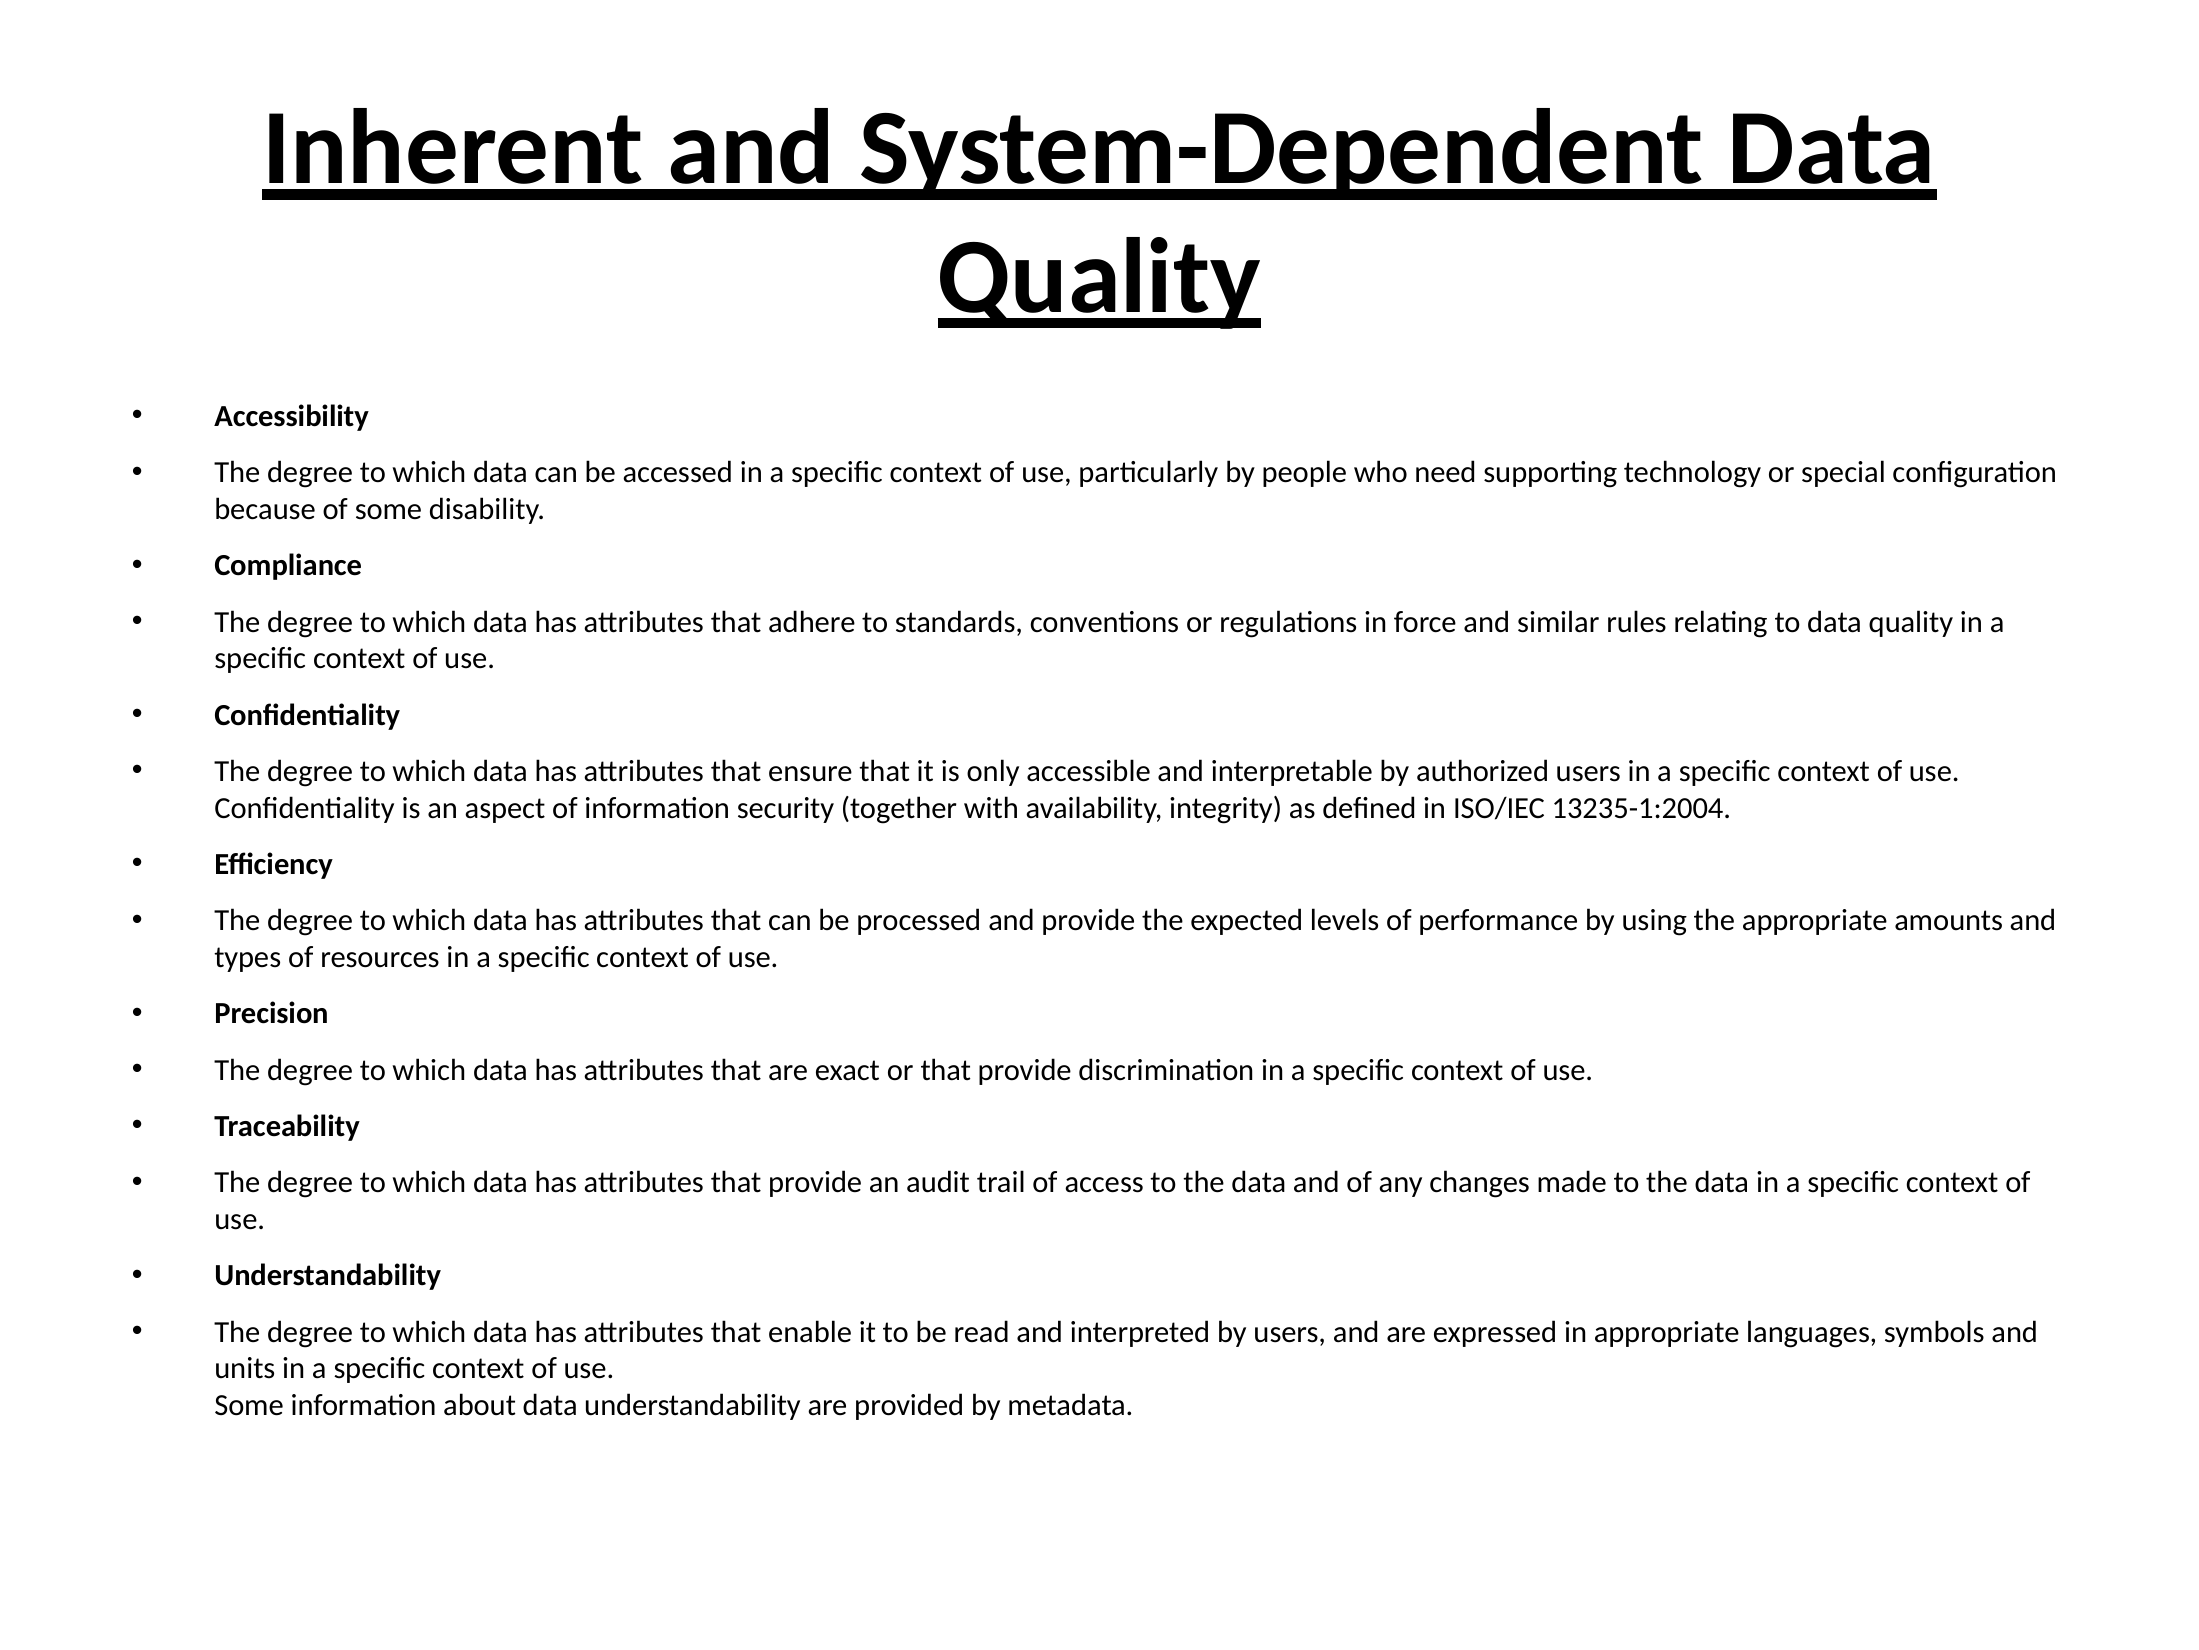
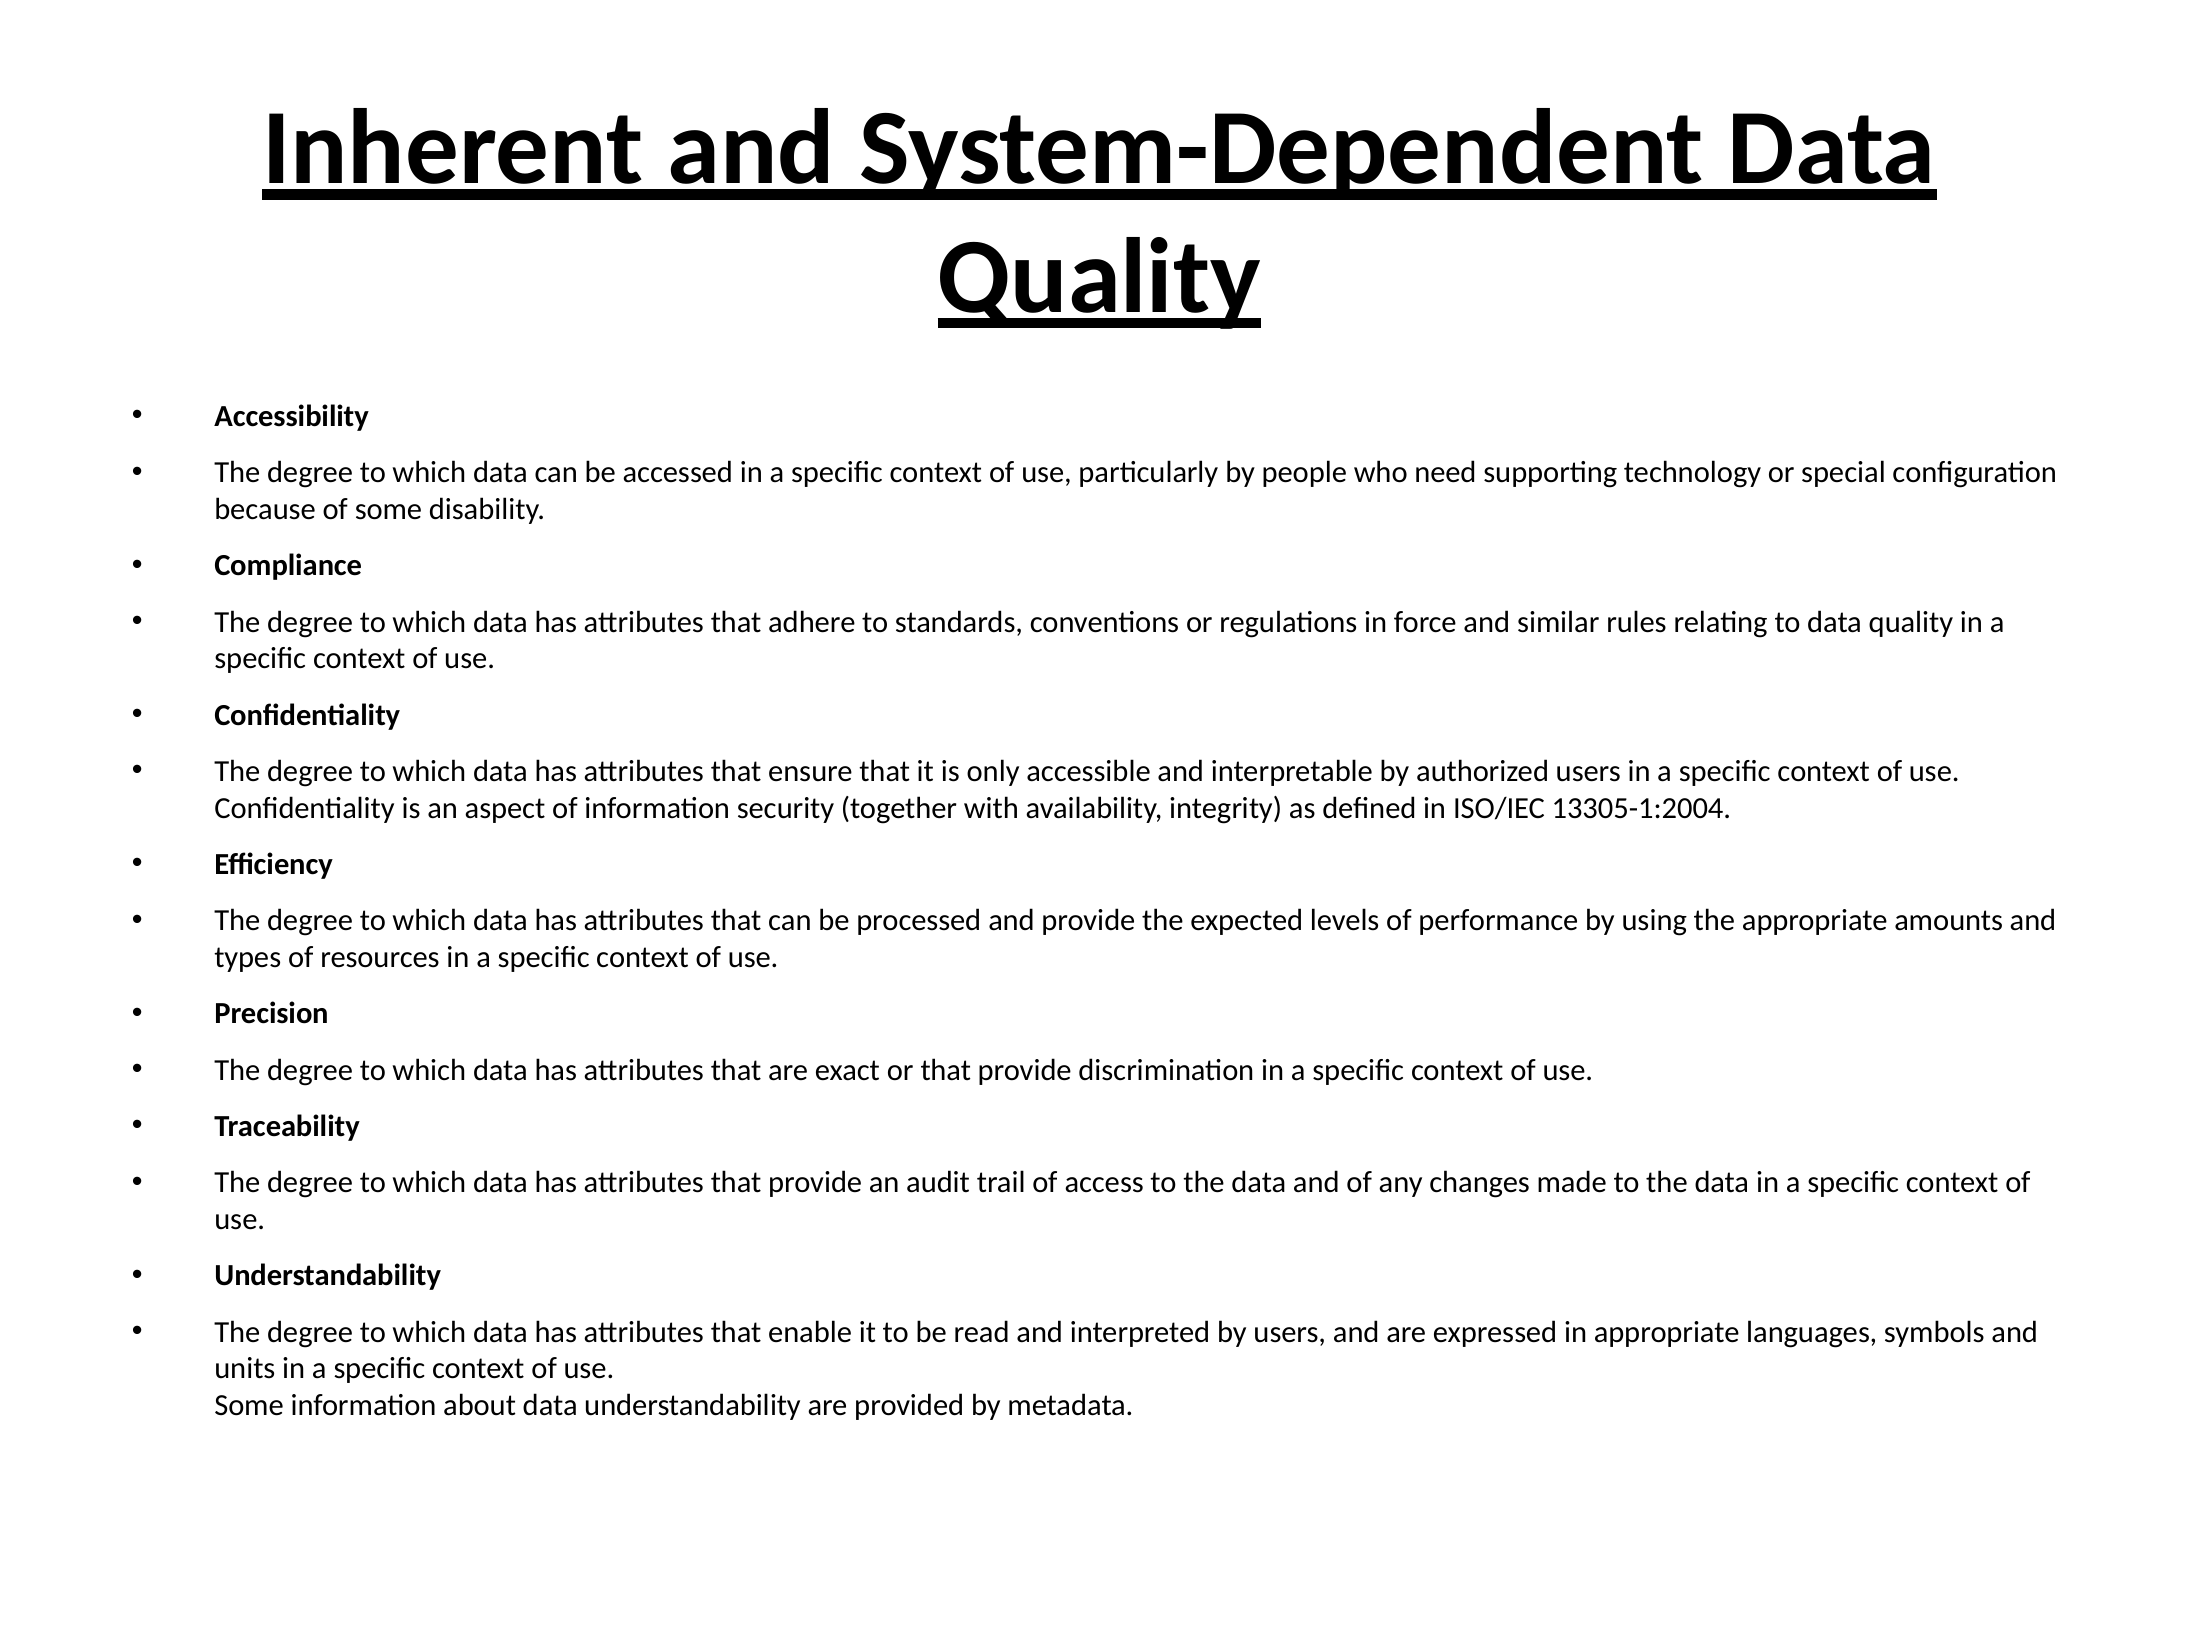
13235-1:2004: 13235-1:2004 -> 13305-1:2004 (1641, 808)
